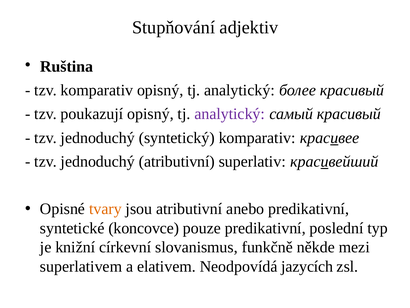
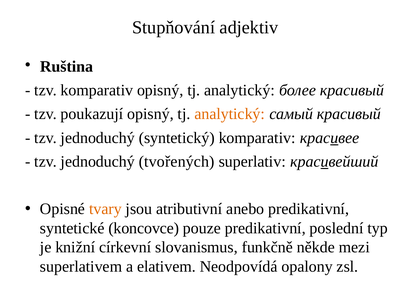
analytický colour: purple -> orange (230, 114)
jednoduchý atributivní: atributivní -> tvořených (177, 161)
jazycích: jazycích -> opalony (307, 266)
